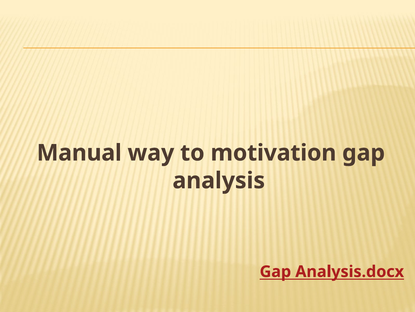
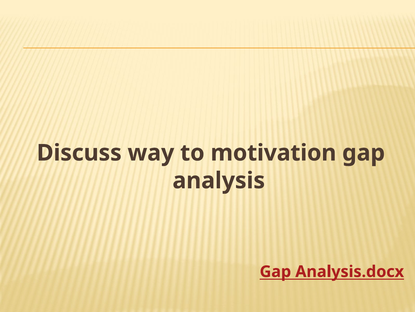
Manual: Manual -> Discuss (79, 153)
